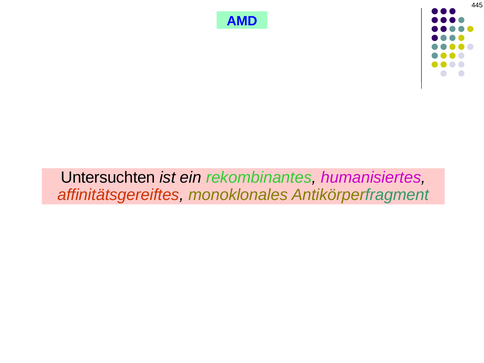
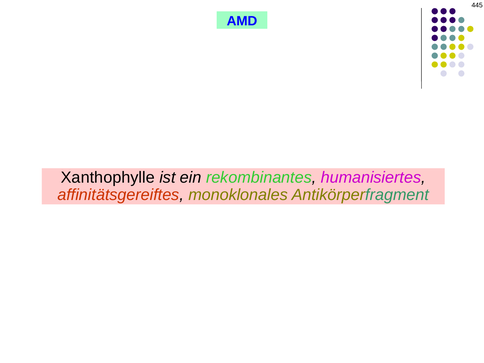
Untersuchten: Untersuchten -> Xanthophylle (108, 177)
